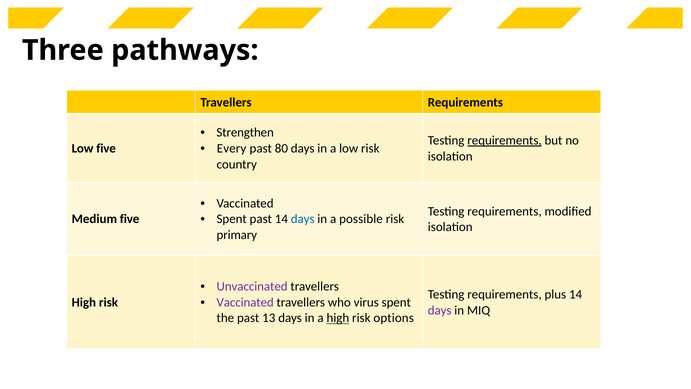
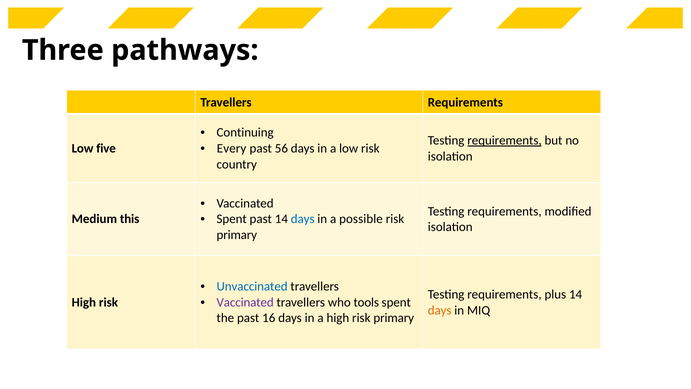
Strengthen: Strengthen -> Continuing (245, 133)
80: 80 -> 56 (281, 148)
Medium five: five -> this (130, 219)
Unvaccinated colour: purple -> blue (252, 286)
virus: virus -> tools (366, 302)
days colour: purple -> orange (440, 310)
13: 13 -> 16 (269, 318)
high underline: present -> none (338, 318)
options: options -> primary (394, 318)
